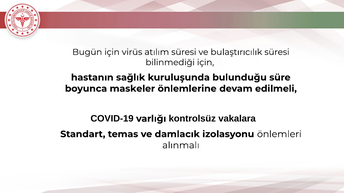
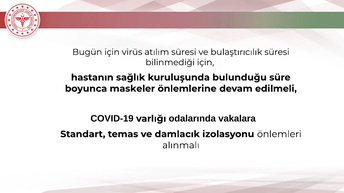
kontrolsüz: kontrolsüz -> odalarında (192, 119)
